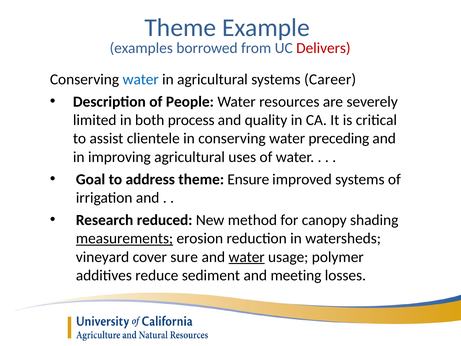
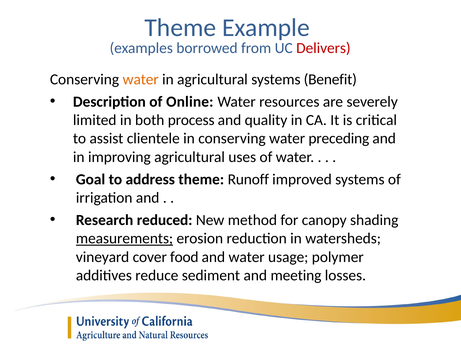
water colour: blue -> orange (141, 79)
Career: Career -> Benefit (330, 79)
People: People -> Online (190, 102)
Ensure: Ensure -> Runoff (248, 179)
sure: sure -> food (184, 257)
water underline: present -> none (247, 257)
